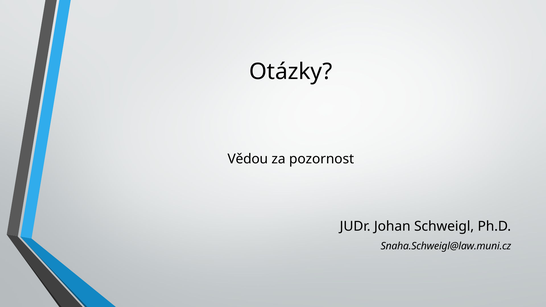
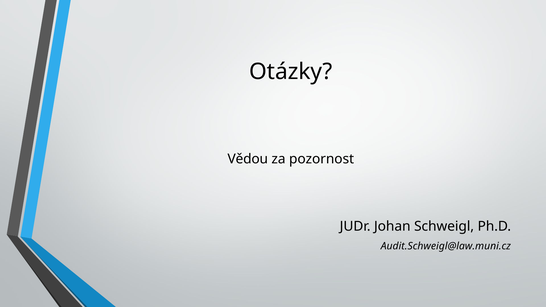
Snaha.Schweigl@law.muni.cz: Snaha.Schweigl@law.muni.cz -> Audit.Schweigl@law.muni.cz (446, 246)
